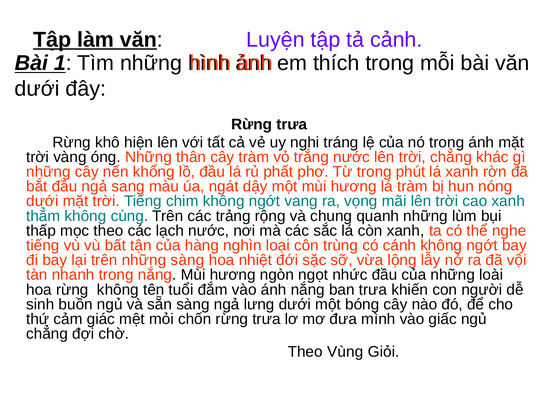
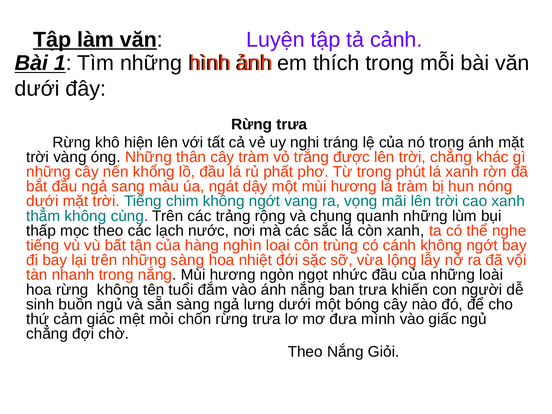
trắng nước: nước -> được (351, 157)
Theo Vùng: Vùng -> Nắng (345, 352)
